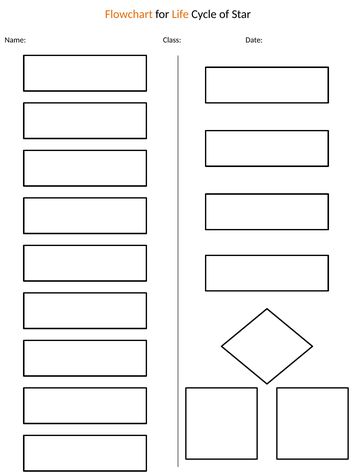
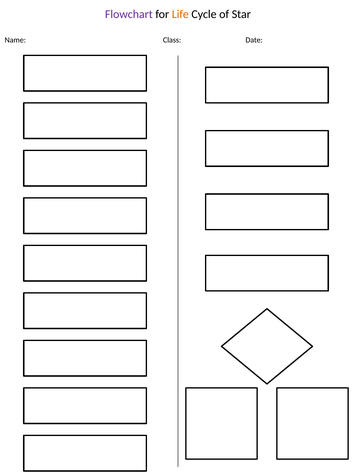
Flowchart colour: orange -> purple (129, 14)
